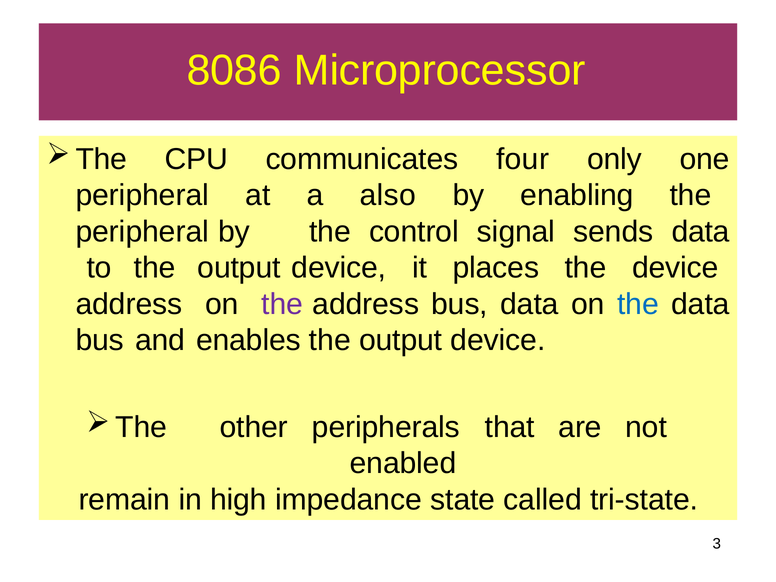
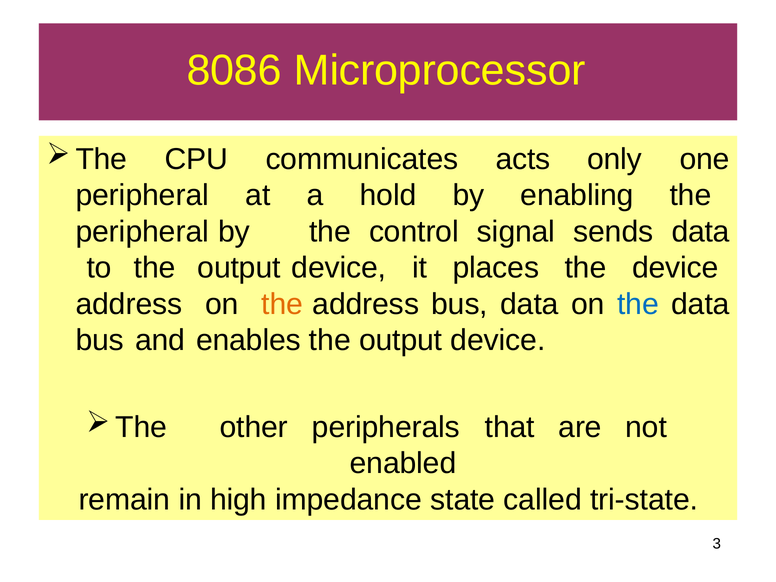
four: four -> acts (523, 159)
also: also -> hold (388, 195)
the colour: purple -> orange (282, 304)
